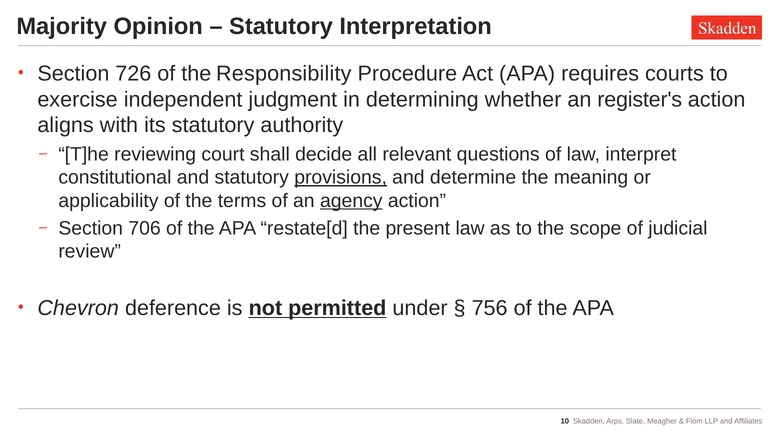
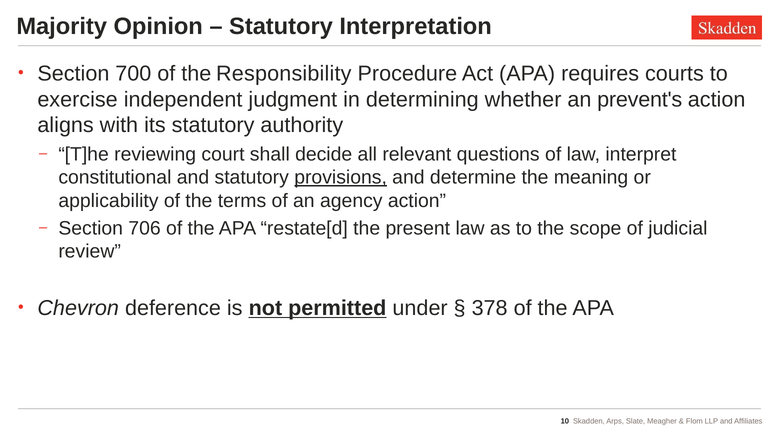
726: 726 -> 700 (133, 74)
register's: register's -> prevent's (640, 100)
agency underline: present -> none (351, 201)
756: 756 -> 378 (490, 308)
